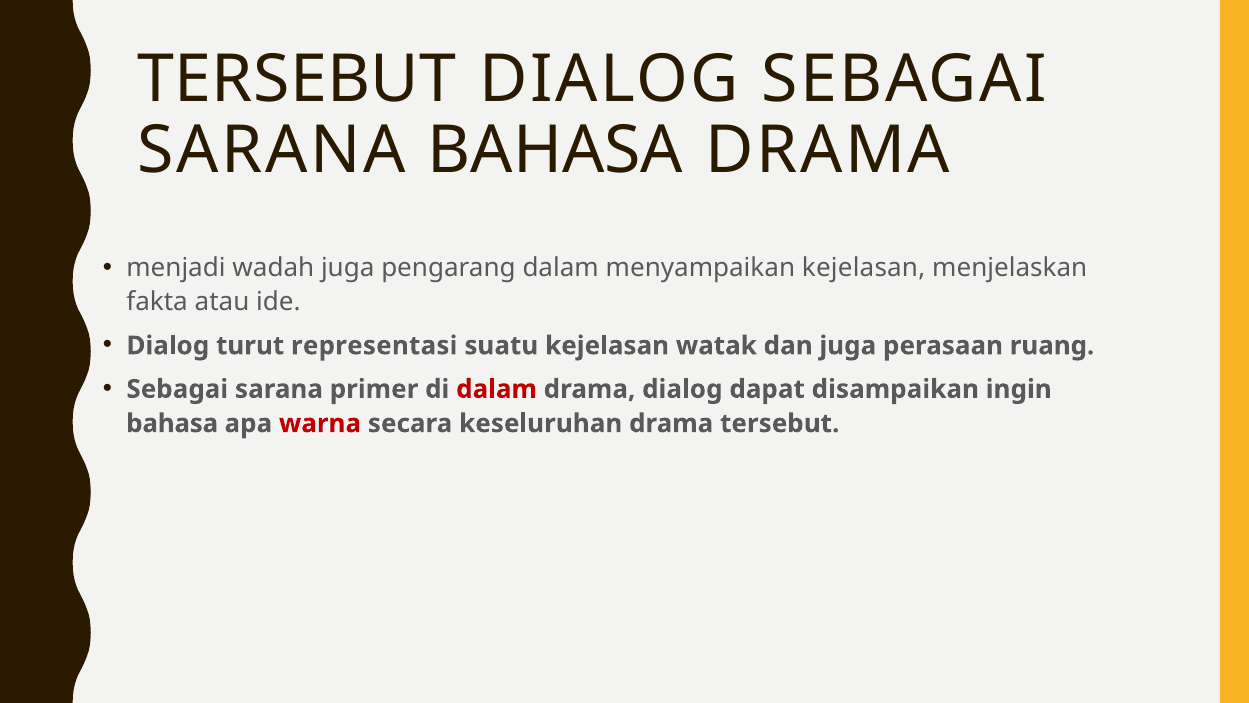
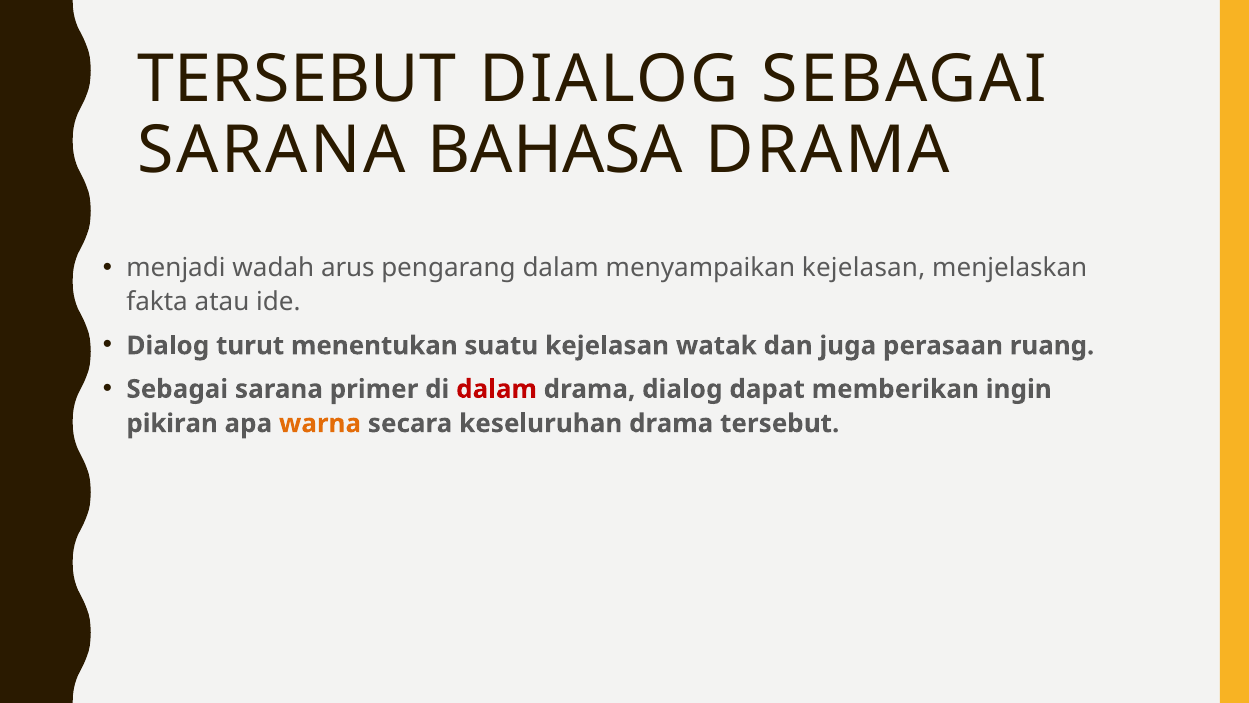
wadah juga: juga -> arus (348, 268)
representasi: representasi -> menentukan (374, 345)
disampaikan: disampaikan -> memberikan (895, 389)
bahasa: bahasa -> pikiran (172, 423)
warna colour: red -> orange (320, 423)
